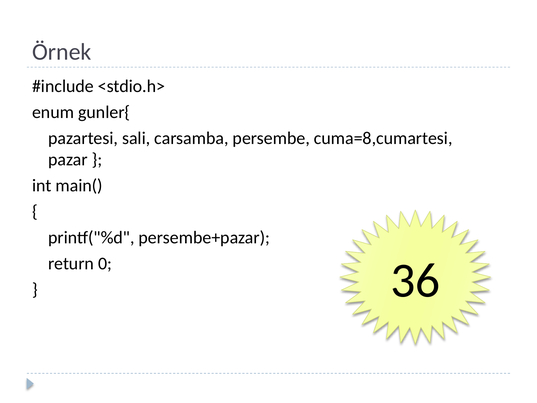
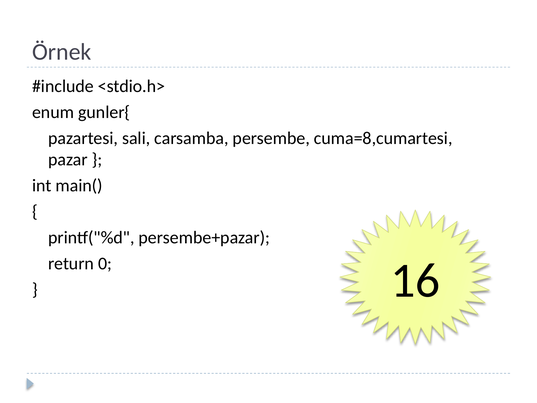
36: 36 -> 16 (415, 280)
